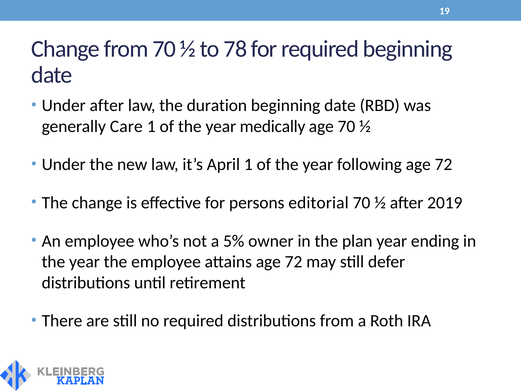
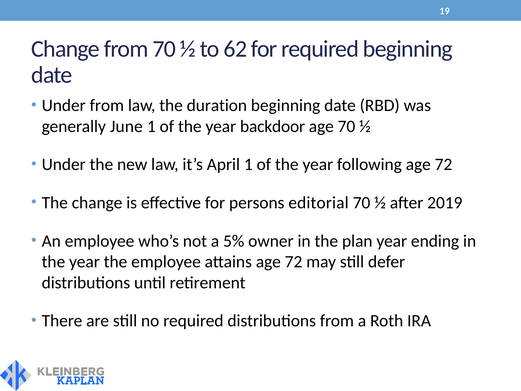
78: 78 -> 62 (235, 49)
Under after: after -> from (107, 105)
Care: Care -> June (126, 126)
medically: medically -> backdoor (273, 126)
